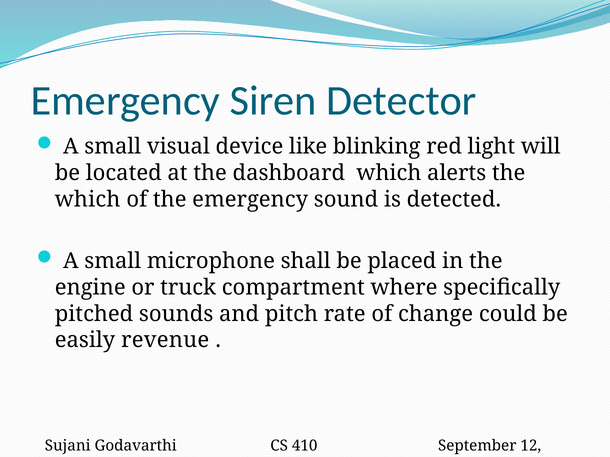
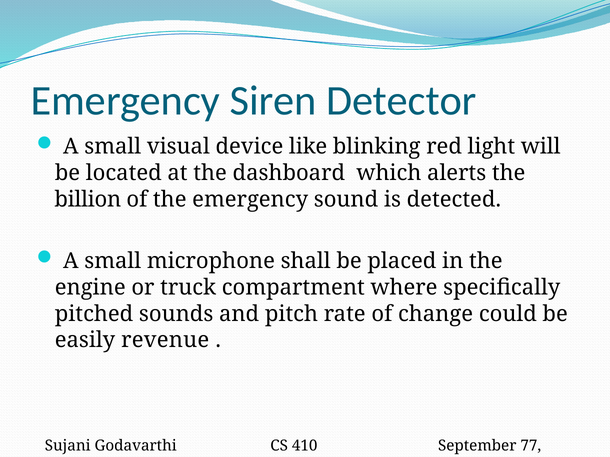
which: which -> billion (88, 200)
12: 12 -> 77 (531, 446)
